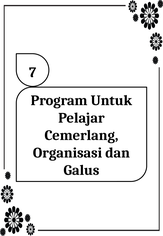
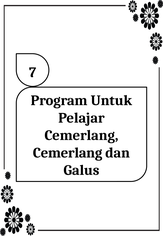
Organisasi: Organisasi -> Cemerlang (68, 152)
